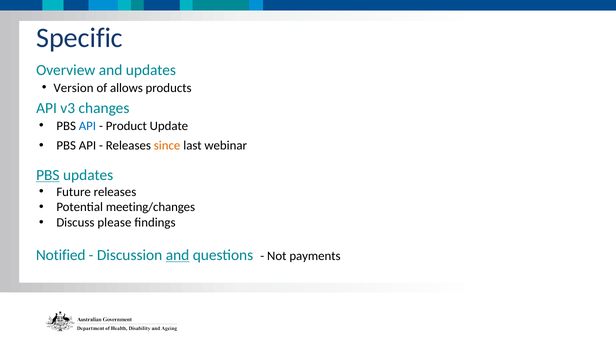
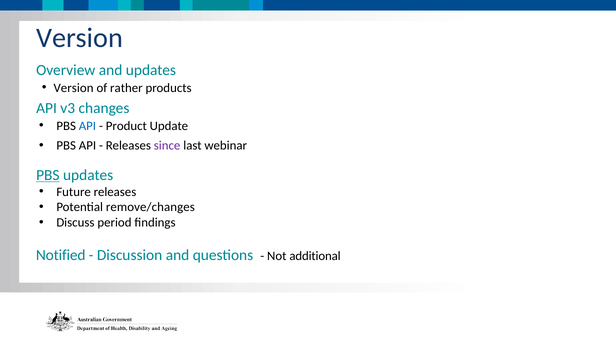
Specific: Specific -> Version (80, 38)
allows: allows -> rather (126, 88)
since colour: orange -> purple (167, 146)
meeting/changes: meeting/changes -> remove/changes (150, 208)
please: please -> period (114, 223)
and underline: present -> none (178, 255)
payments: payments -> additional (315, 256)
